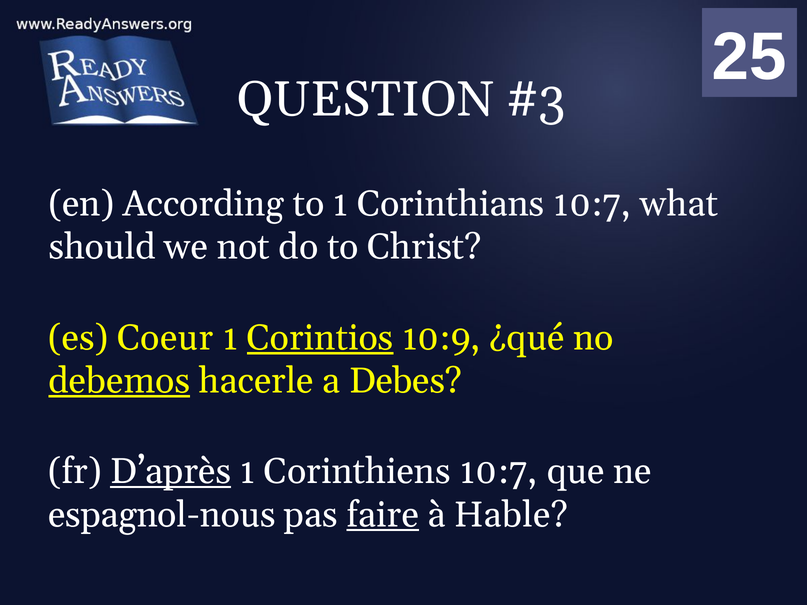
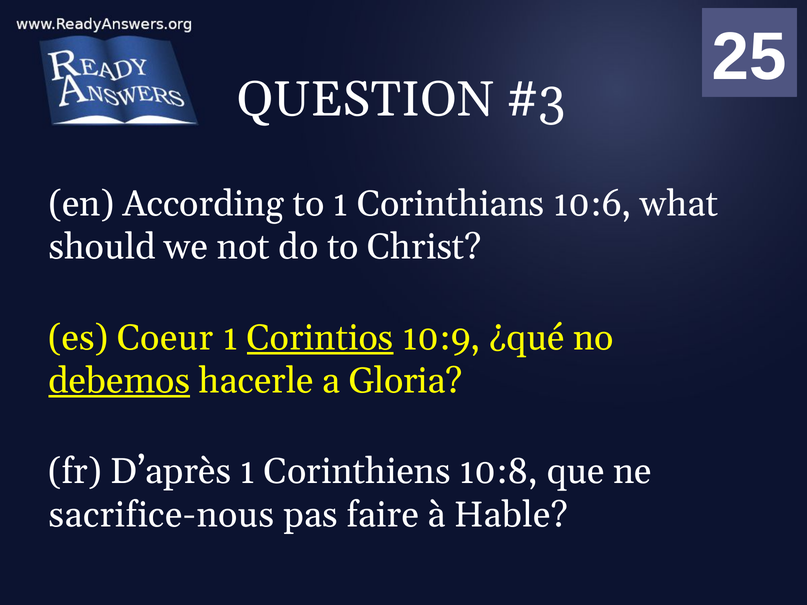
Corinthians 10:7: 10:7 -> 10:6 (592, 204)
Debes: Debes -> Gloria (405, 381)
D’après underline: present -> none (171, 472)
Corinthiens 10:7: 10:7 -> 10:8 (499, 472)
espagnol-nous: espagnol-nous -> sacrifice-nous (162, 515)
faire underline: present -> none (383, 515)
